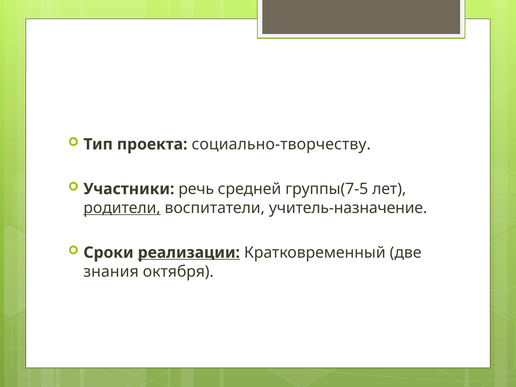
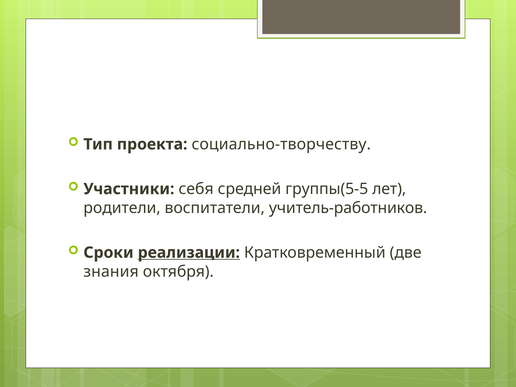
речь: речь -> себя (196, 189)
группы(7-5: группы(7-5 -> группы(5-5 (327, 189)
родители underline: present -> none (122, 208)
учитель-назначение: учитель-назначение -> учитель-работников (348, 208)
